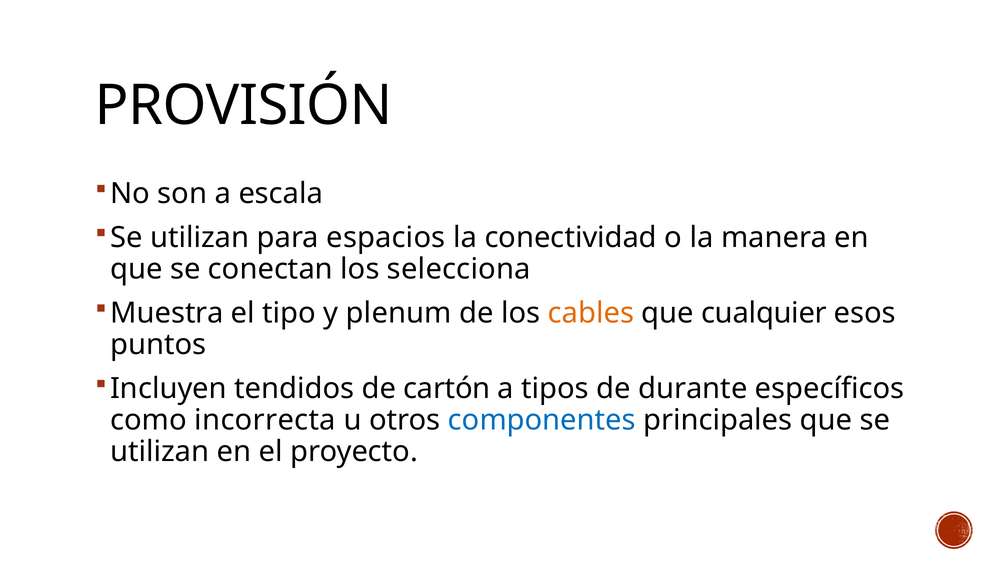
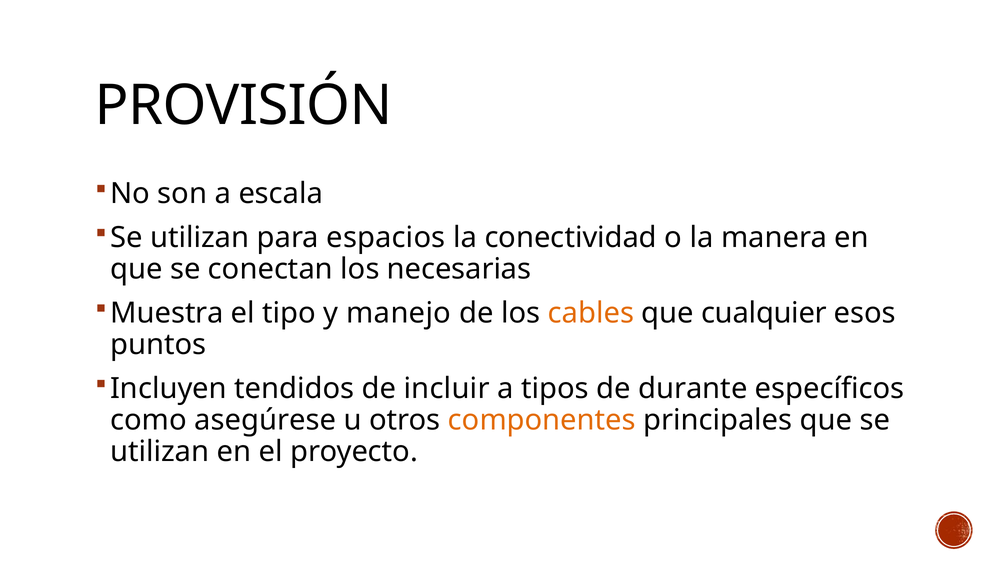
selecciona: selecciona -> necesarias (459, 269)
plenum: plenum -> manejo (399, 313)
cartón: cartón -> incluir (447, 388)
incorrecta: incorrecta -> asegúrese (265, 420)
componentes colour: blue -> orange (542, 420)
